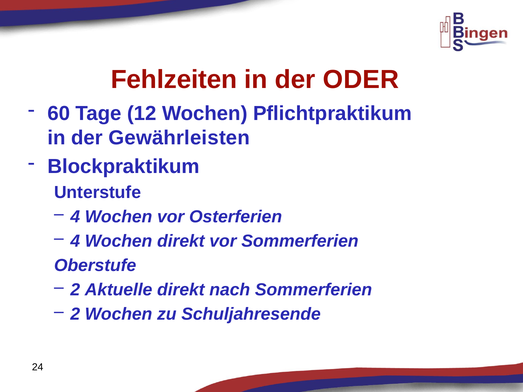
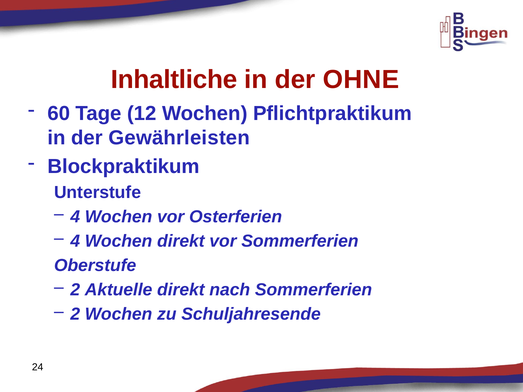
Fehlzeiten: Fehlzeiten -> Inhaltliche (174, 79)
ODER: ODER -> OHNE (361, 79)
